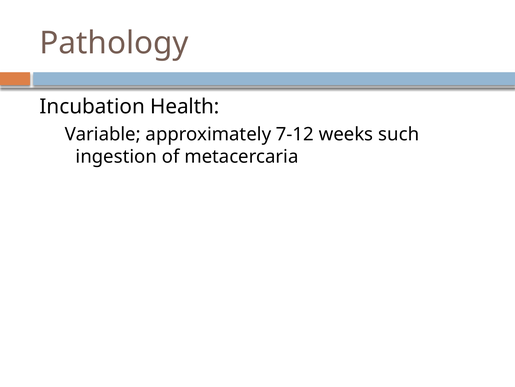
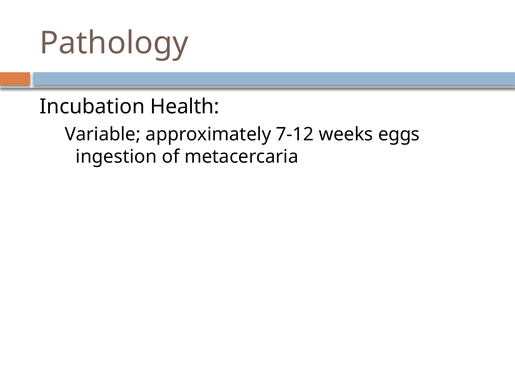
such: such -> eggs (399, 134)
